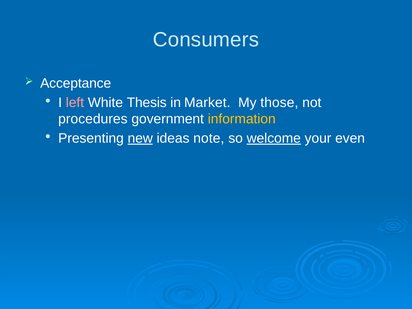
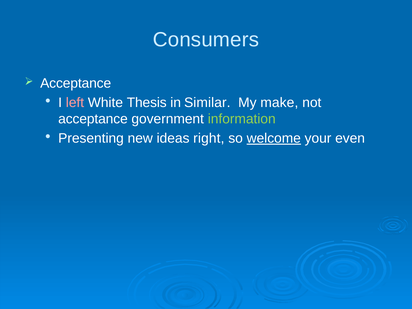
Market: Market -> Similar (207, 103)
those: those -> make (279, 103)
procedures: procedures -> acceptance (93, 119)
information colour: yellow -> light green (242, 119)
new underline: present -> none (140, 138)
note: note -> right (209, 138)
